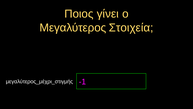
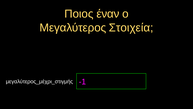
γίνει: γίνει -> έναν (108, 14)
